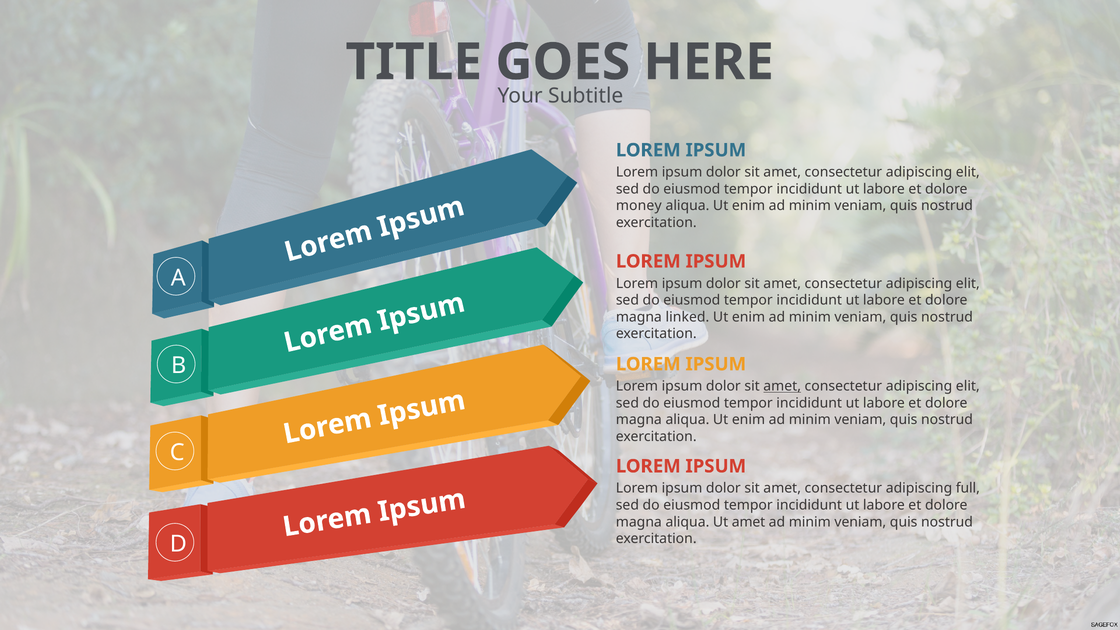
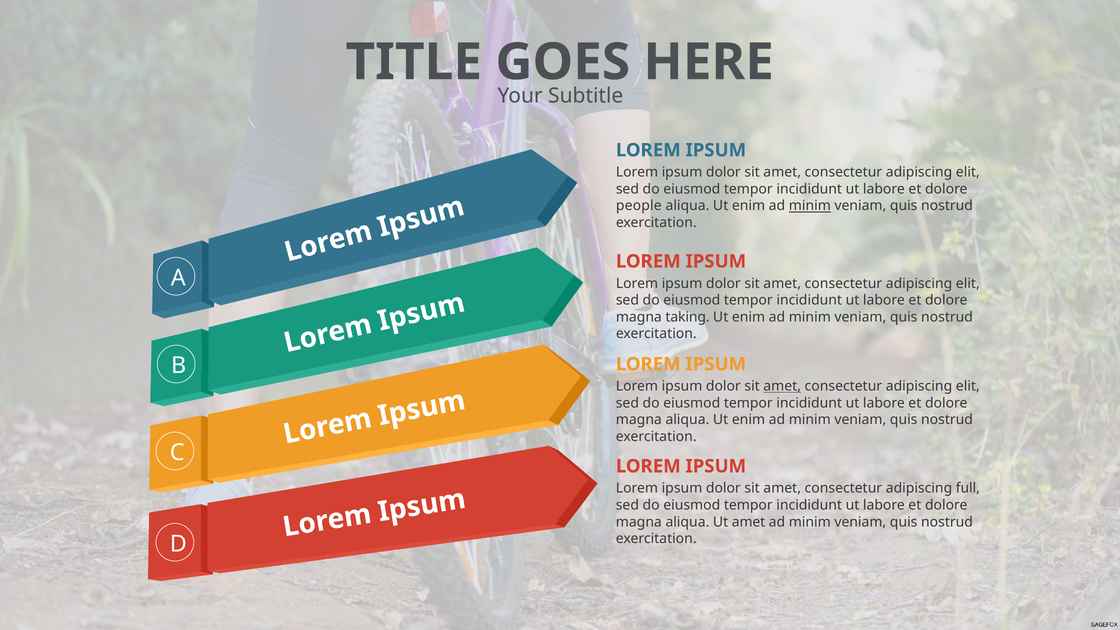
money: money -> people (639, 206)
minim underline: none -> present (810, 206)
linked: linked -> taking (688, 317)
